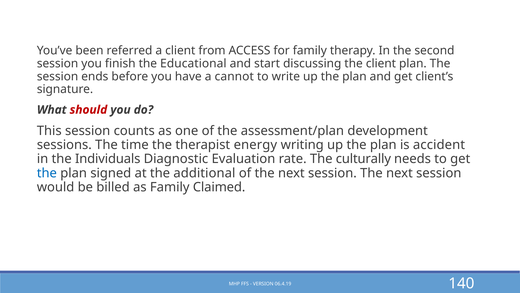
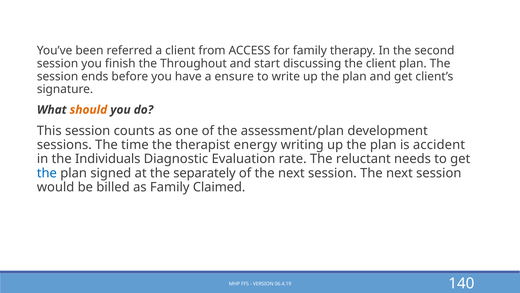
Educational: Educational -> Throughout (193, 63)
cannot: cannot -> ensure (234, 76)
should colour: red -> orange (88, 110)
culturally: culturally -> reluctant (363, 159)
additional: additional -> separately (205, 173)
